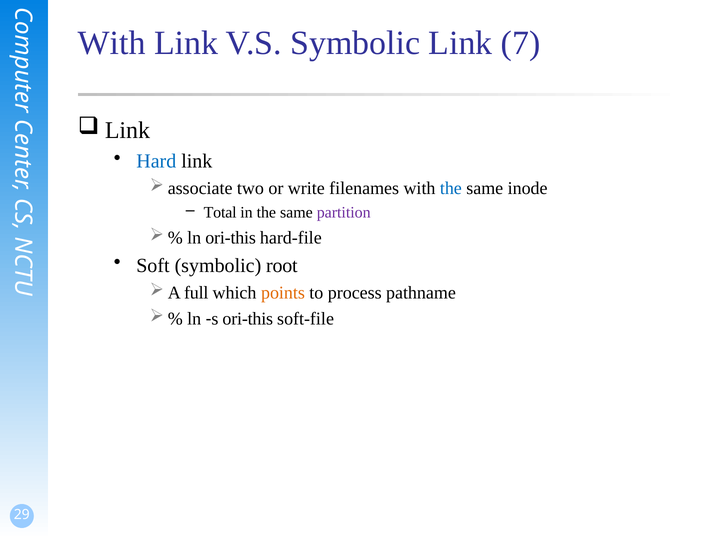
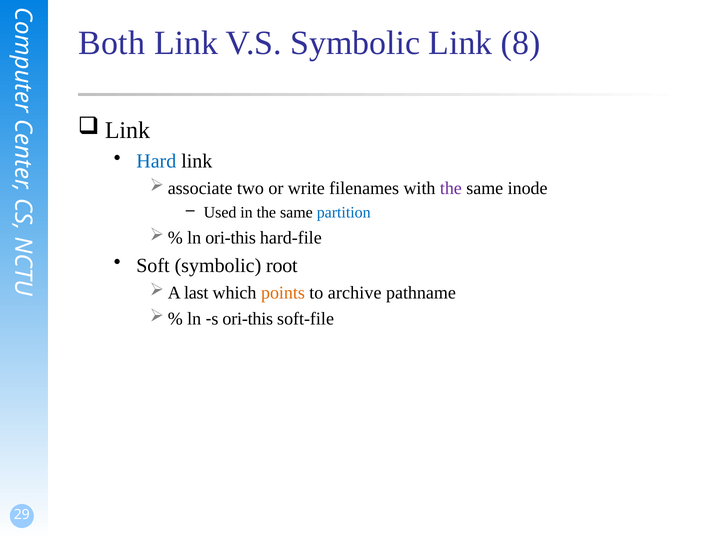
With: With -> Both (112, 43)
7: 7 -> 8 (521, 43)
the colour: blue -> purple (451, 188)
Total: Total -> Used (220, 212)
partition colour: purple -> blue (344, 212)
full: full -> last (196, 292)
process: process -> archive (355, 292)
